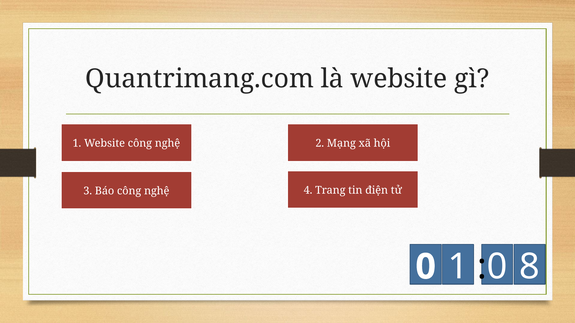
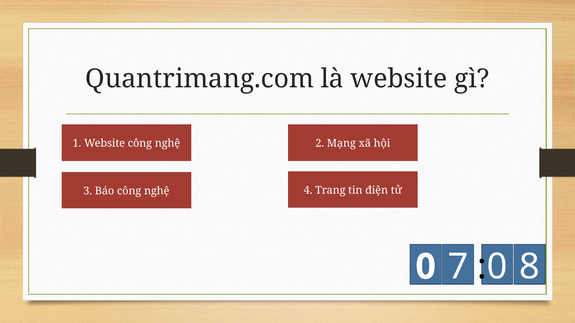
0 1: 1 -> 7 (458, 267)
